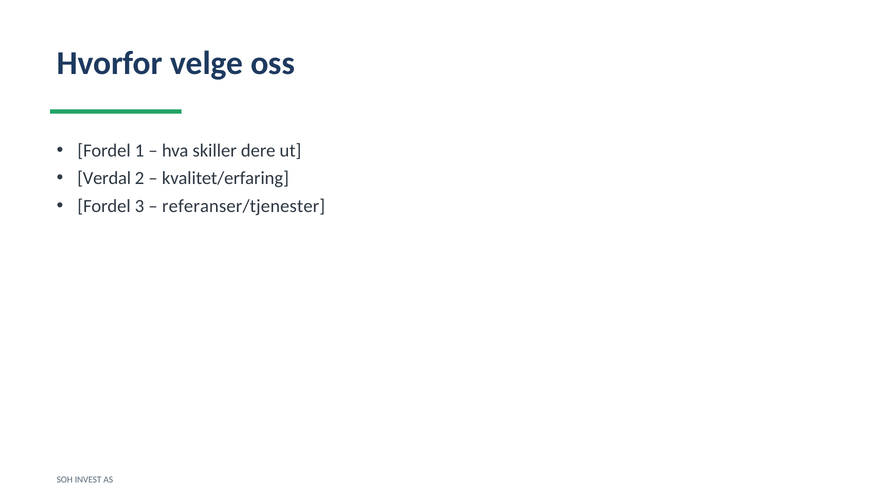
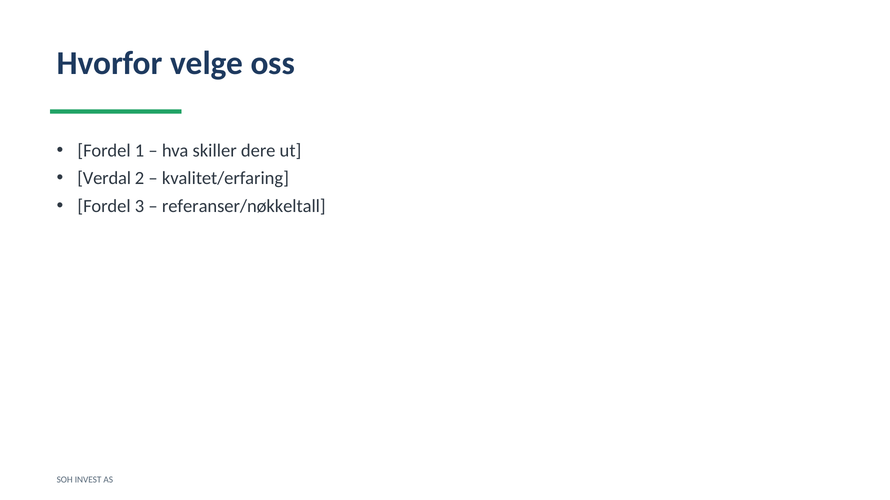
referanser/tjenester: referanser/tjenester -> referanser/nøkkeltall (244, 206)
